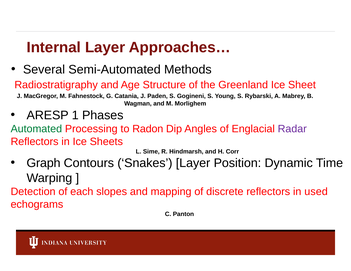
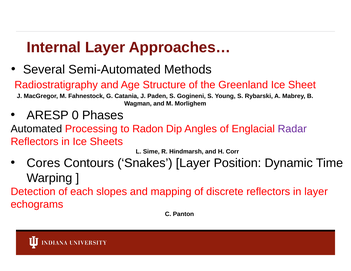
1: 1 -> 0 (75, 115)
Automated colour: green -> black (36, 129)
Graph: Graph -> Cores (43, 163)
in used: used -> layer (316, 192)
